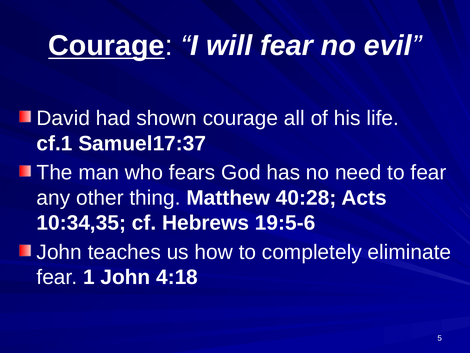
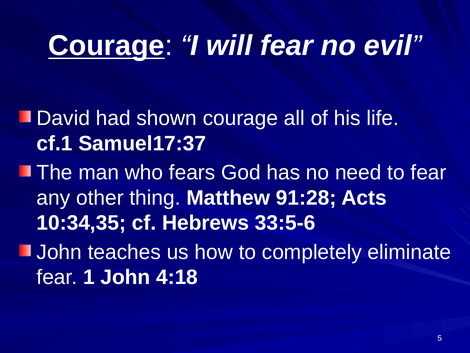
40:28: 40:28 -> 91:28 (306, 198)
19:5-6: 19:5-6 -> 33:5-6 (285, 223)
